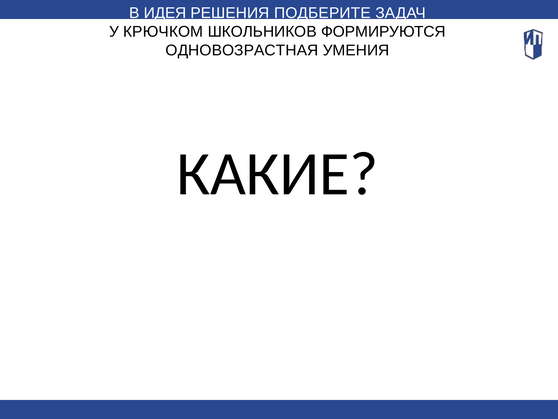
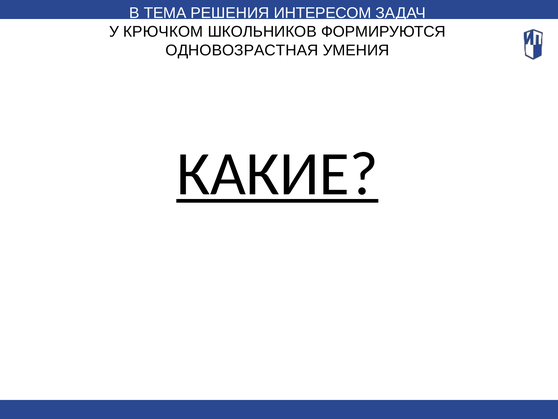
ИДЕЯ: ИДЕЯ -> ТЕМА (165, 13)
ПОДБЕРИТЕ: ПОДБЕРИТЕ -> ИНТЕРЕСОМ (323, 13)
КАКИЕ underline: none -> present (277, 174)
